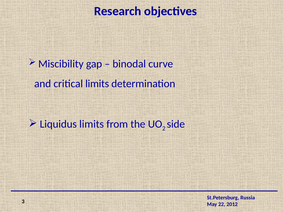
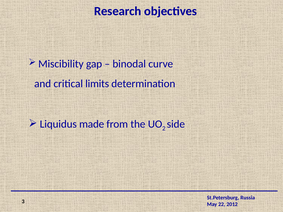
Liquidus limits: limits -> made (92, 124)
